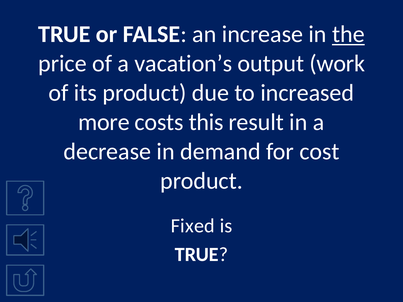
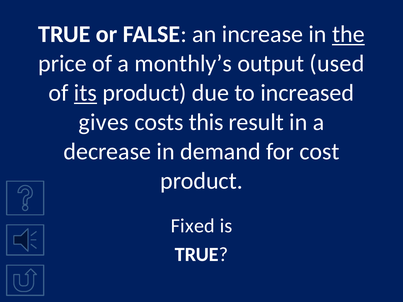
vacation’s: vacation’s -> monthly’s (183, 64)
work: work -> used (337, 64)
its underline: none -> present (85, 93)
more: more -> gives (104, 122)
